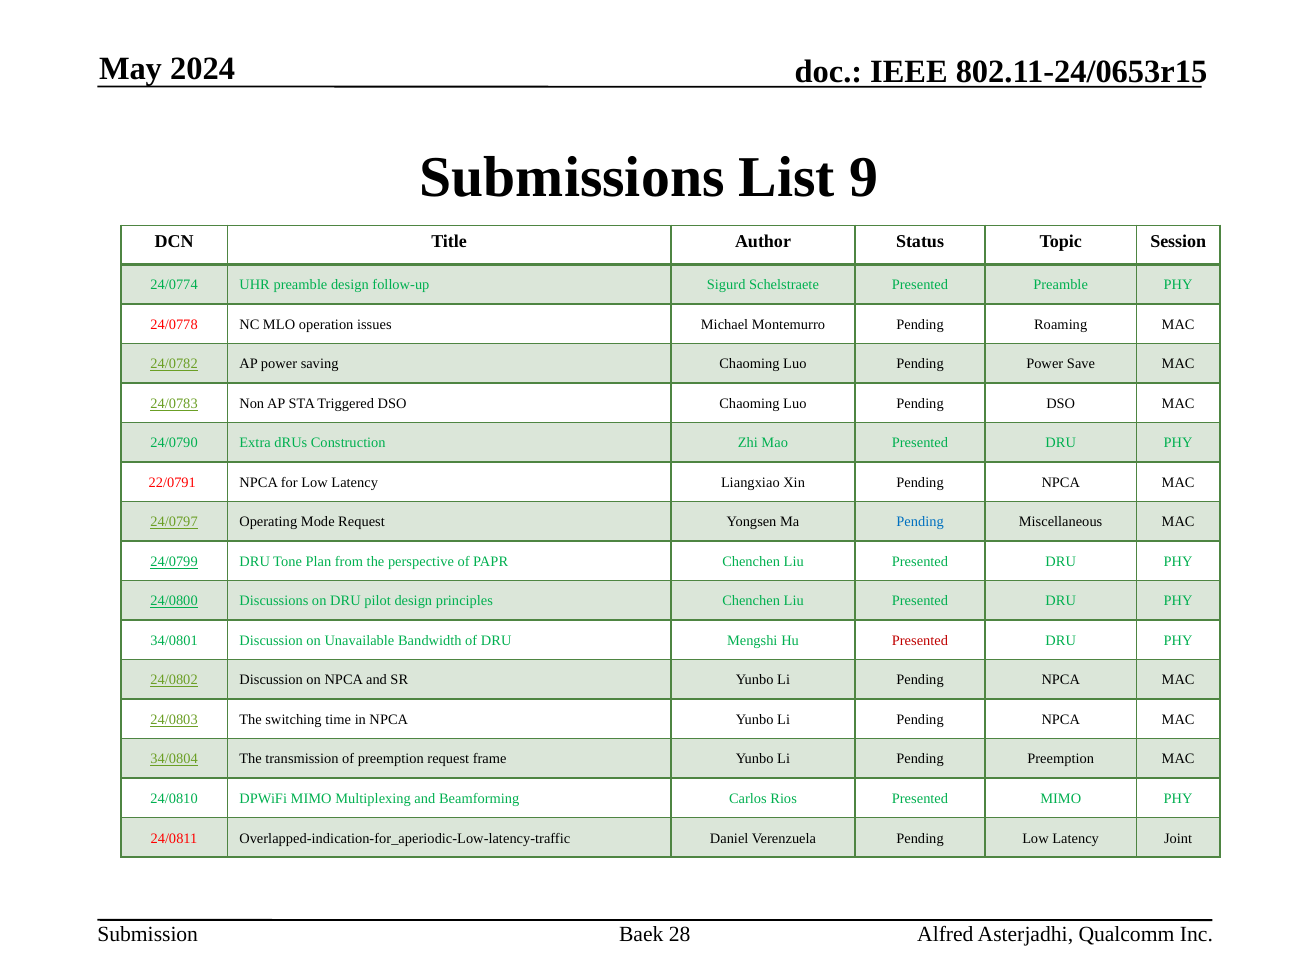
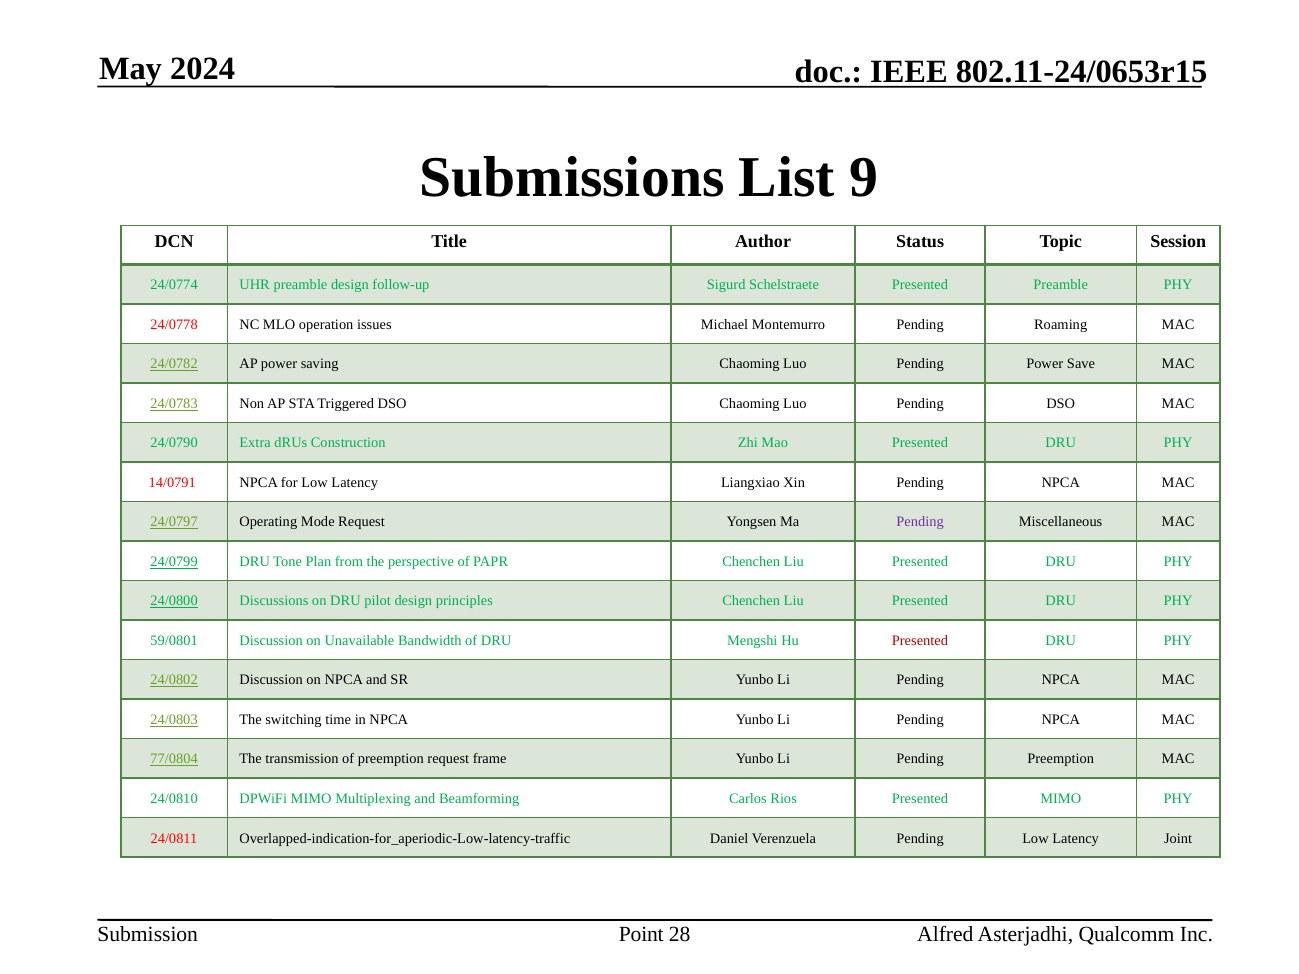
22/0791: 22/0791 -> 14/0791 (172, 483)
Pending colour: blue -> purple (920, 522)
34/0801: 34/0801 -> 59/0801 (174, 641)
34/0804: 34/0804 -> 77/0804 (174, 759)
Baek: Baek -> Point (641, 934)
